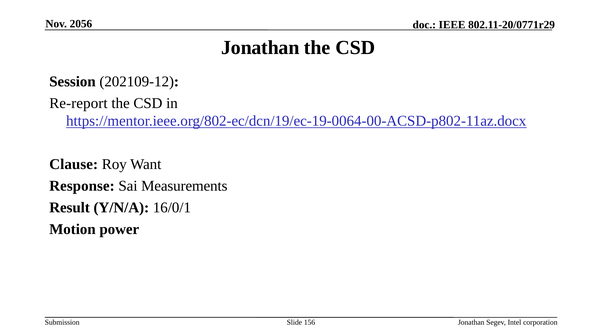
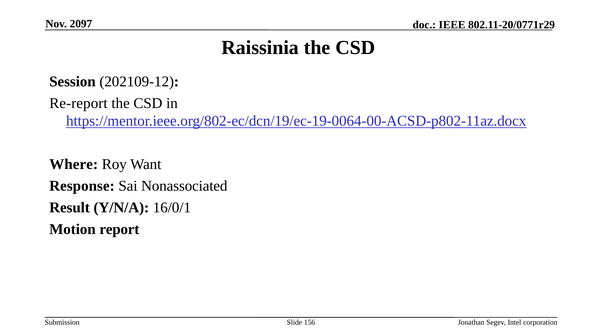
2056: 2056 -> 2097 (81, 24)
Jonathan: Jonathan -> Raissinia (260, 47)
Clause: Clause -> Where (74, 164)
Measurements: Measurements -> Nonassociated (184, 186)
power: power -> report (119, 229)
